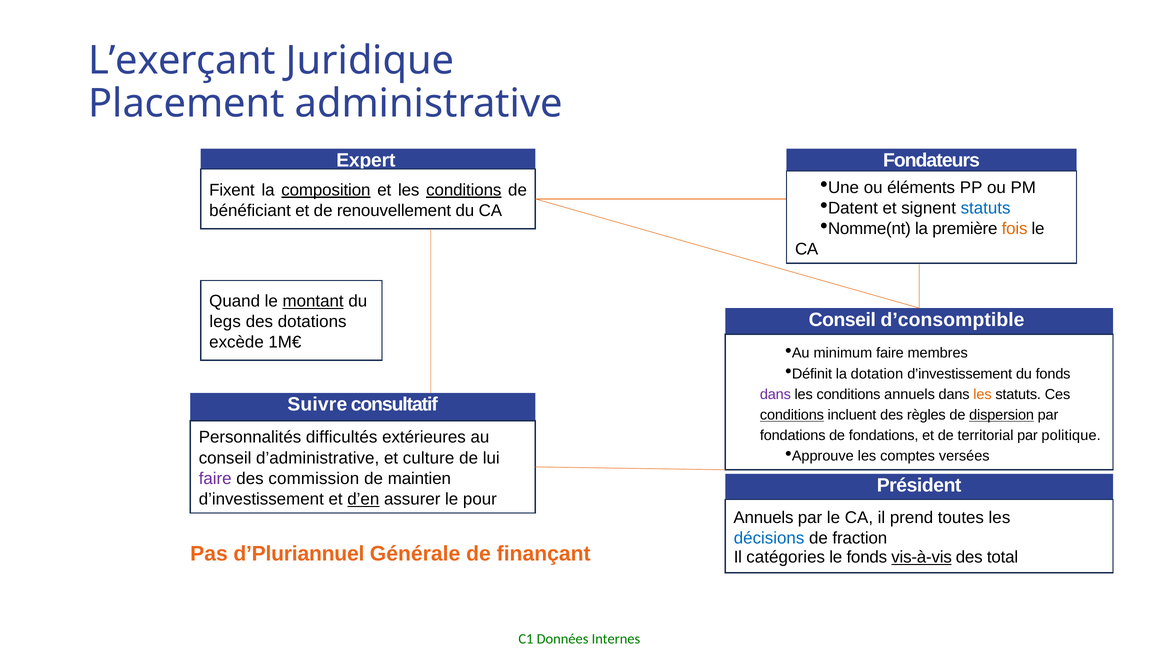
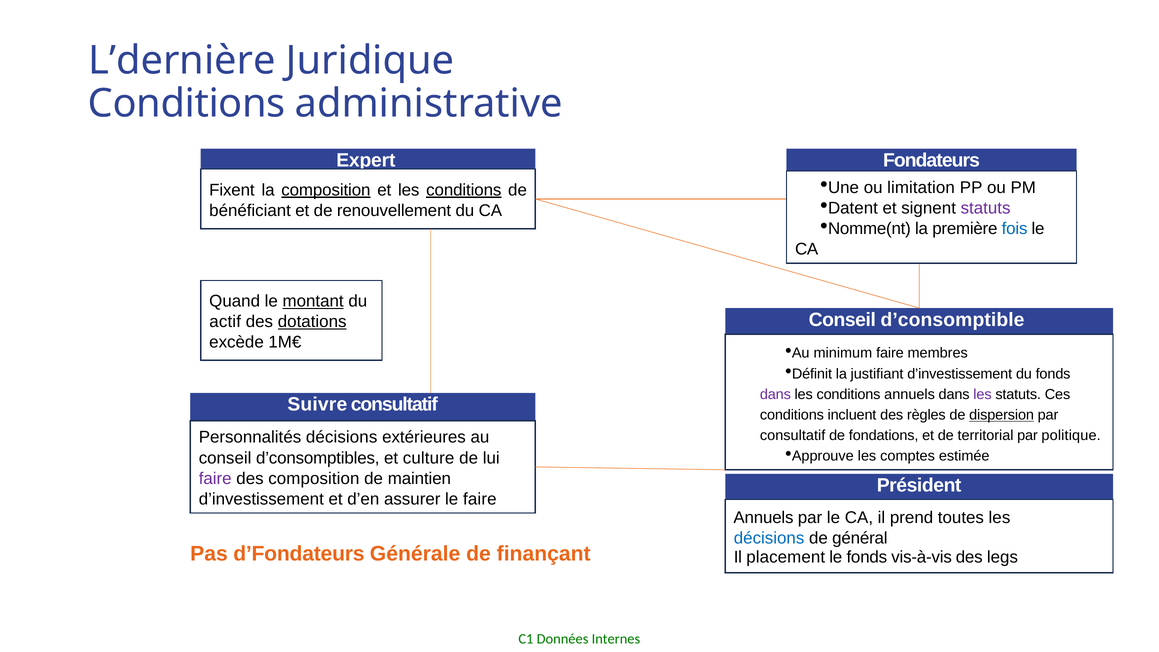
L’exerçant: L’exerçant -> L’dernière (182, 61)
Placement: Placement -> Conditions (187, 104)
éléments: éléments -> limitation (921, 188)
statuts colour: blue -> purple (986, 208)
fois colour: orange -> blue (1015, 229)
legs: legs -> actif (225, 322)
dotations underline: none -> present (312, 322)
dotation: dotation -> justifiant (877, 374)
les colour: orange -> purple (983, 394)
conditions underline: present -> none (792, 415)
fondations: fondations -> consultatif (793, 435)
Personnalités difficultés: difficultés -> décisions (342, 437)
versées: versées -> estimée (964, 456)
d’administrative: d’administrative -> d’consomptibles (318, 458)
des commission: commission -> composition (314, 478)
d’en underline: present -> none (363, 499)
le pour: pour -> faire (480, 499)
fraction: fraction -> général (860, 538)
d’Pluriannuel: d’Pluriannuel -> d’Fondateurs (299, 554)
catégories: catégories -> placement (786, 557)
vis-à-vis underline: present -> none (922, 557)
total: total -> legs (1002, 557)
